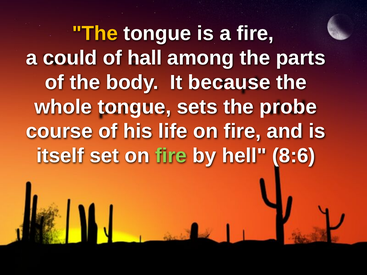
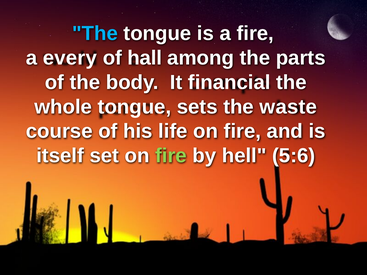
The colour: yellow -> light blue (95, 34)
could: could -> every (70, 58)
because: because -> financial (229, 82)
probe: probe -> waste (288, 107)
8:6: 8:6 -> 5:6 (294, 156)
